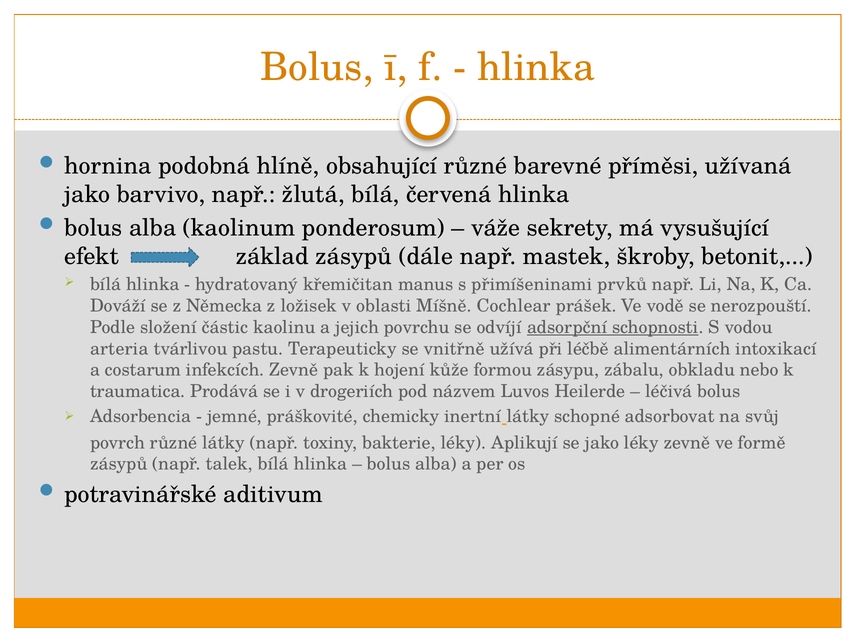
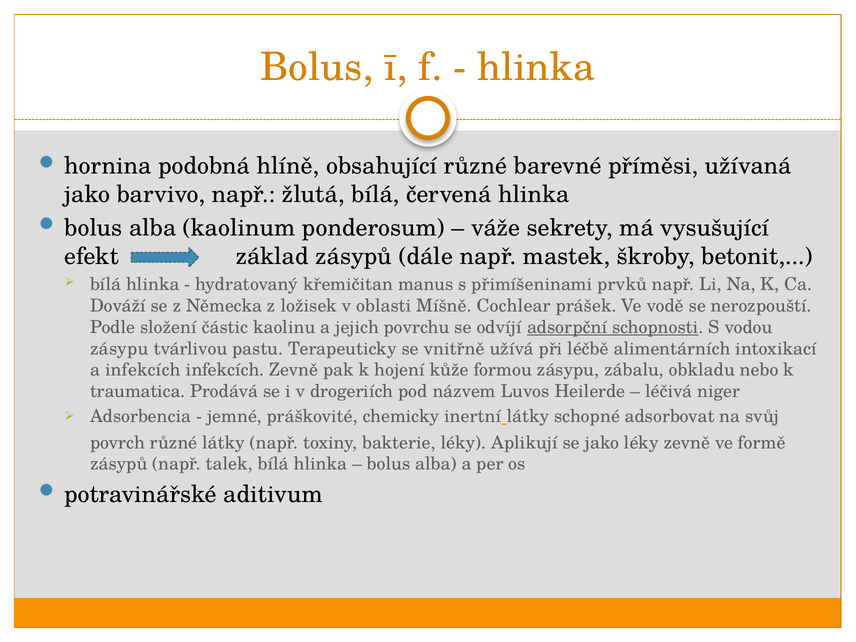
arteria: arteria -> zásypu (119, 349)
a costarum: costarum -> infekcích (143, 370)
léčivá bolus: bolus -> niger (719, 391)
